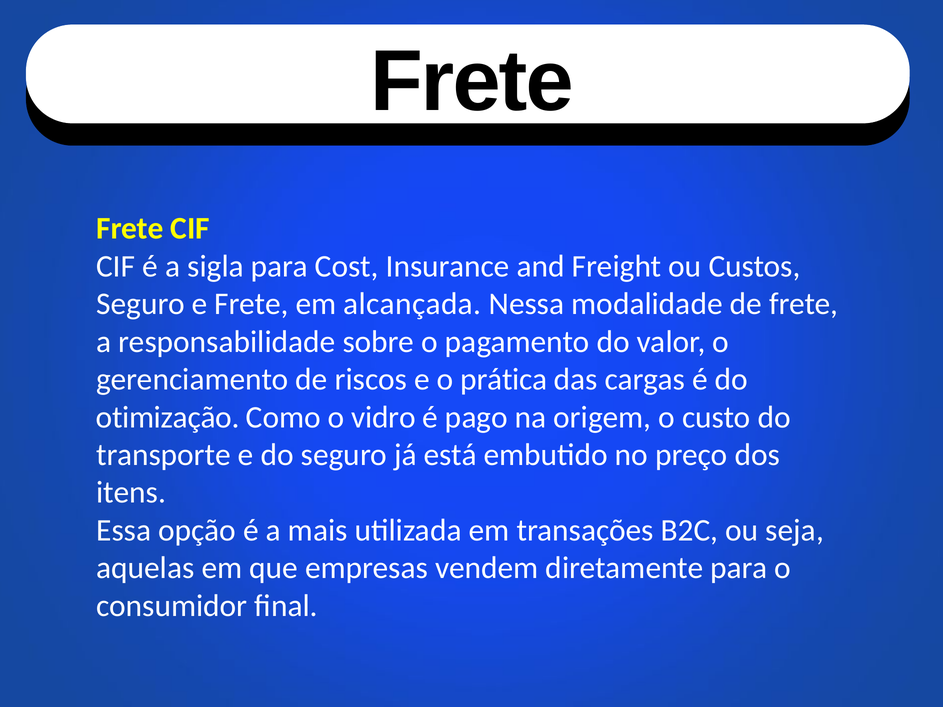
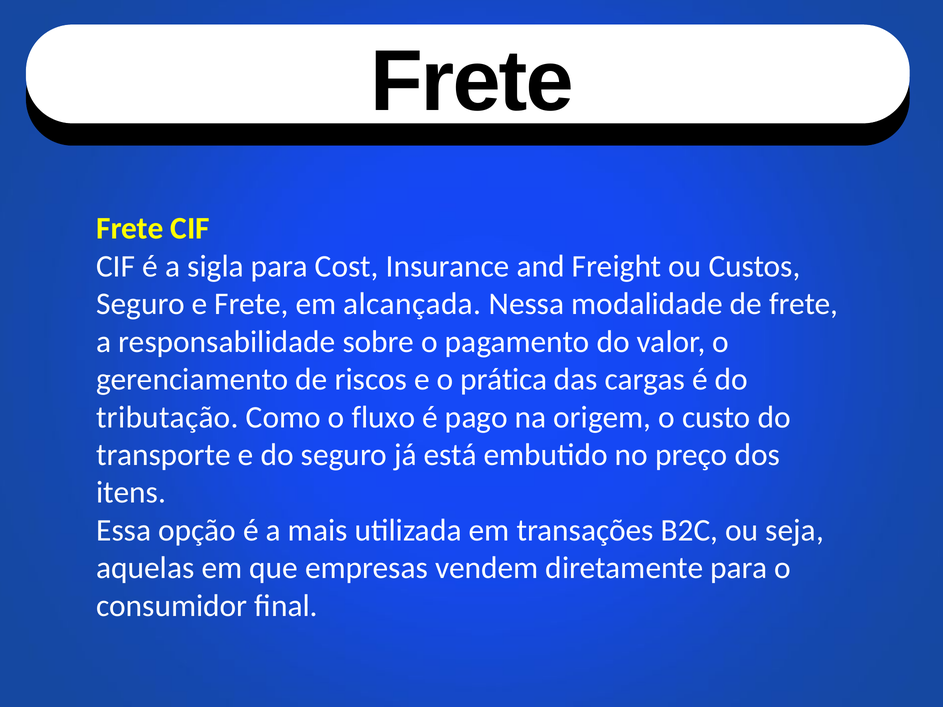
otimização: otimização -> tributação (167, 417)
vidro: vidro -> fluxo (383, 417)
